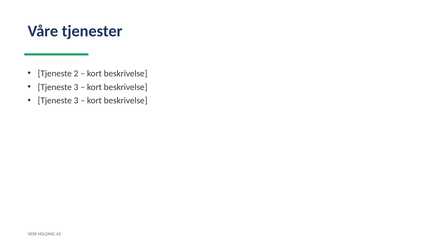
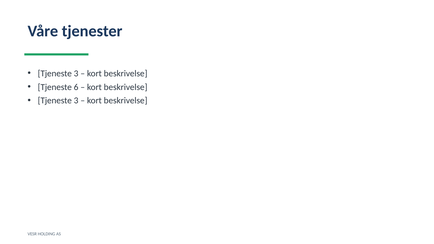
2: 2 -> 3 (76, 74)
3: 3 -> 6 (76, 87)
